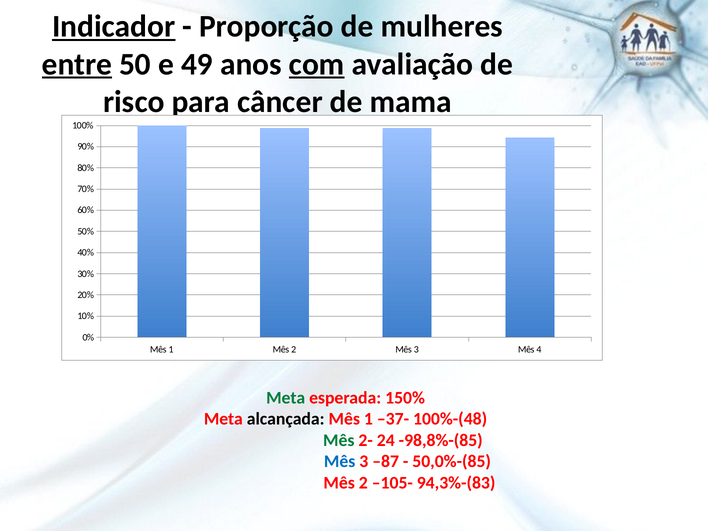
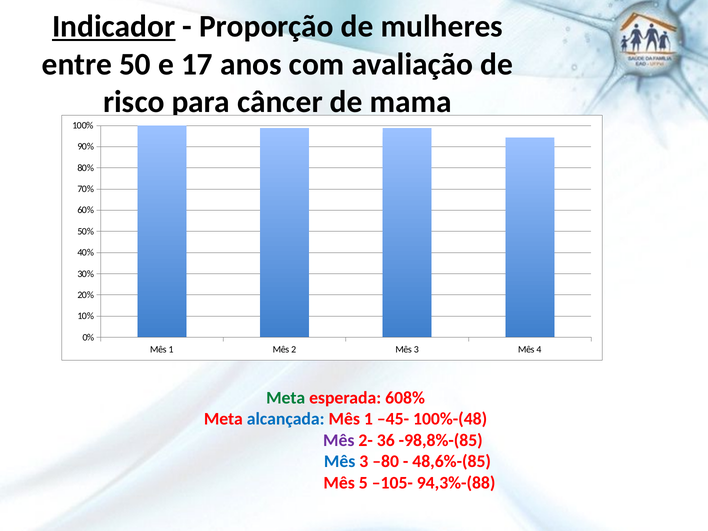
entre underline: present -> none (77, 64)
49: 49 -> 17 (197, 64)
com underline: present -> none (317, 64)
150%: 150% -> 608% (405, 398)
alcançada colour: black -> blue (286, 419)
–37-: –37- -> –45- (393, 419)
Mês colour: green -> purple (339, 440)
24: 24 -> 36 (386, 440)
–87: –87 -> –80 (386, 462)
50,0%-(85: 50,0%-(85 -> 48,6%-(85 (452, 462)
2: 2 -> 5 (363, 483)
94,3%-(83: 94,3%-(83 -> 94,3%-(88 (456, 483)
